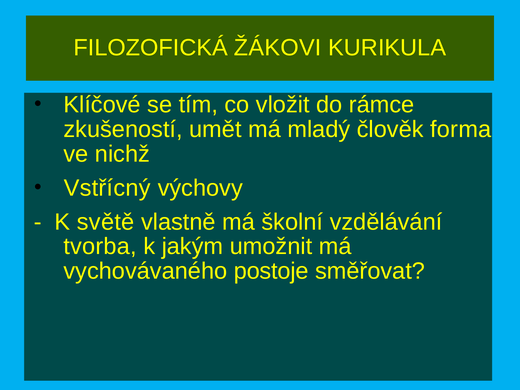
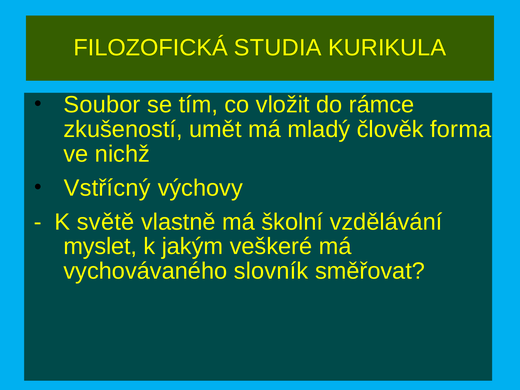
ŽÁKOVI: ŽÁKOVI -> STUDIA (278, 48)
Klíčové: Klíčové -> Soubor (102, 105)
tvorba: tvorba -> myslet (100, 246)
umožnit: umožnit -> veškeré (271, 246)
postoje: postoje -> slovník (271, 271)
